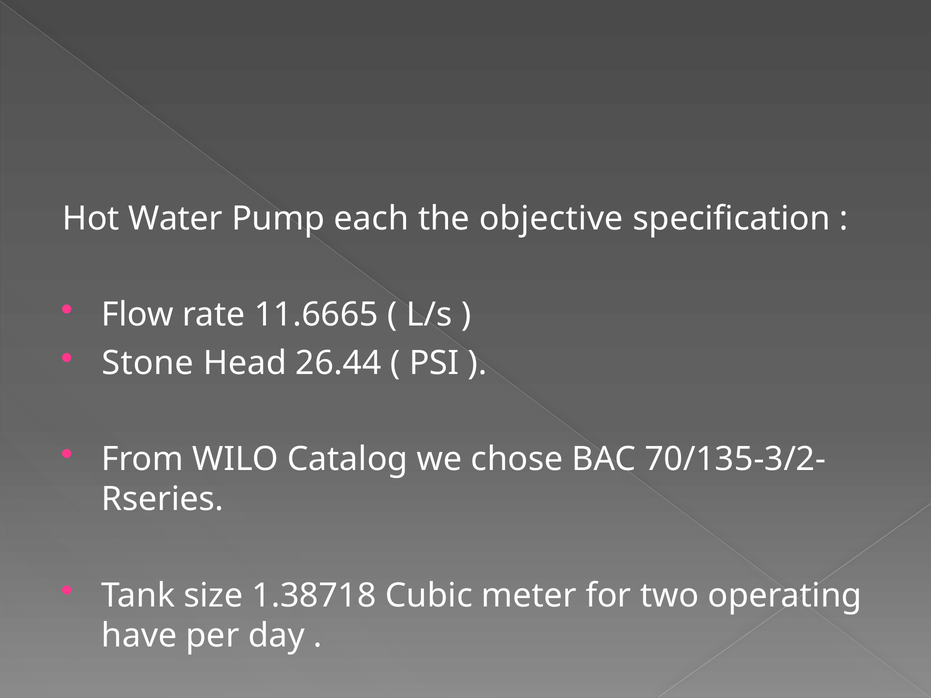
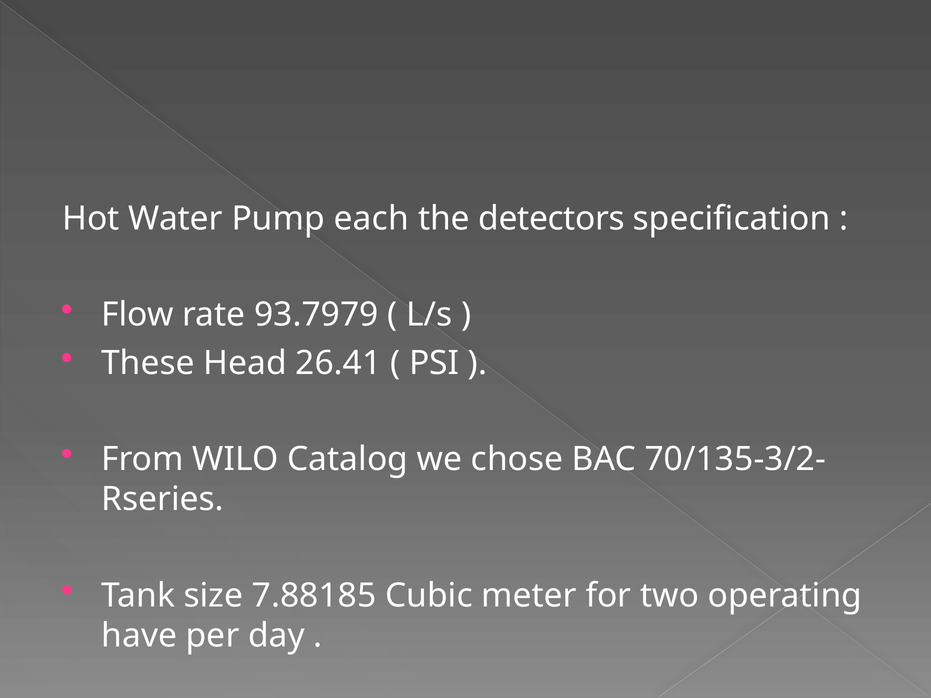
objective: objective -> detectors (552, 219)
11.6665: 11.6665 -> 93.7979 (316, 315)
Stone: Stone -> These (148, 363)
26.44: 26.44 -> 26.41 (338, 363)
1.38718: 1.38718 -> 7.88185 (314, 596)
